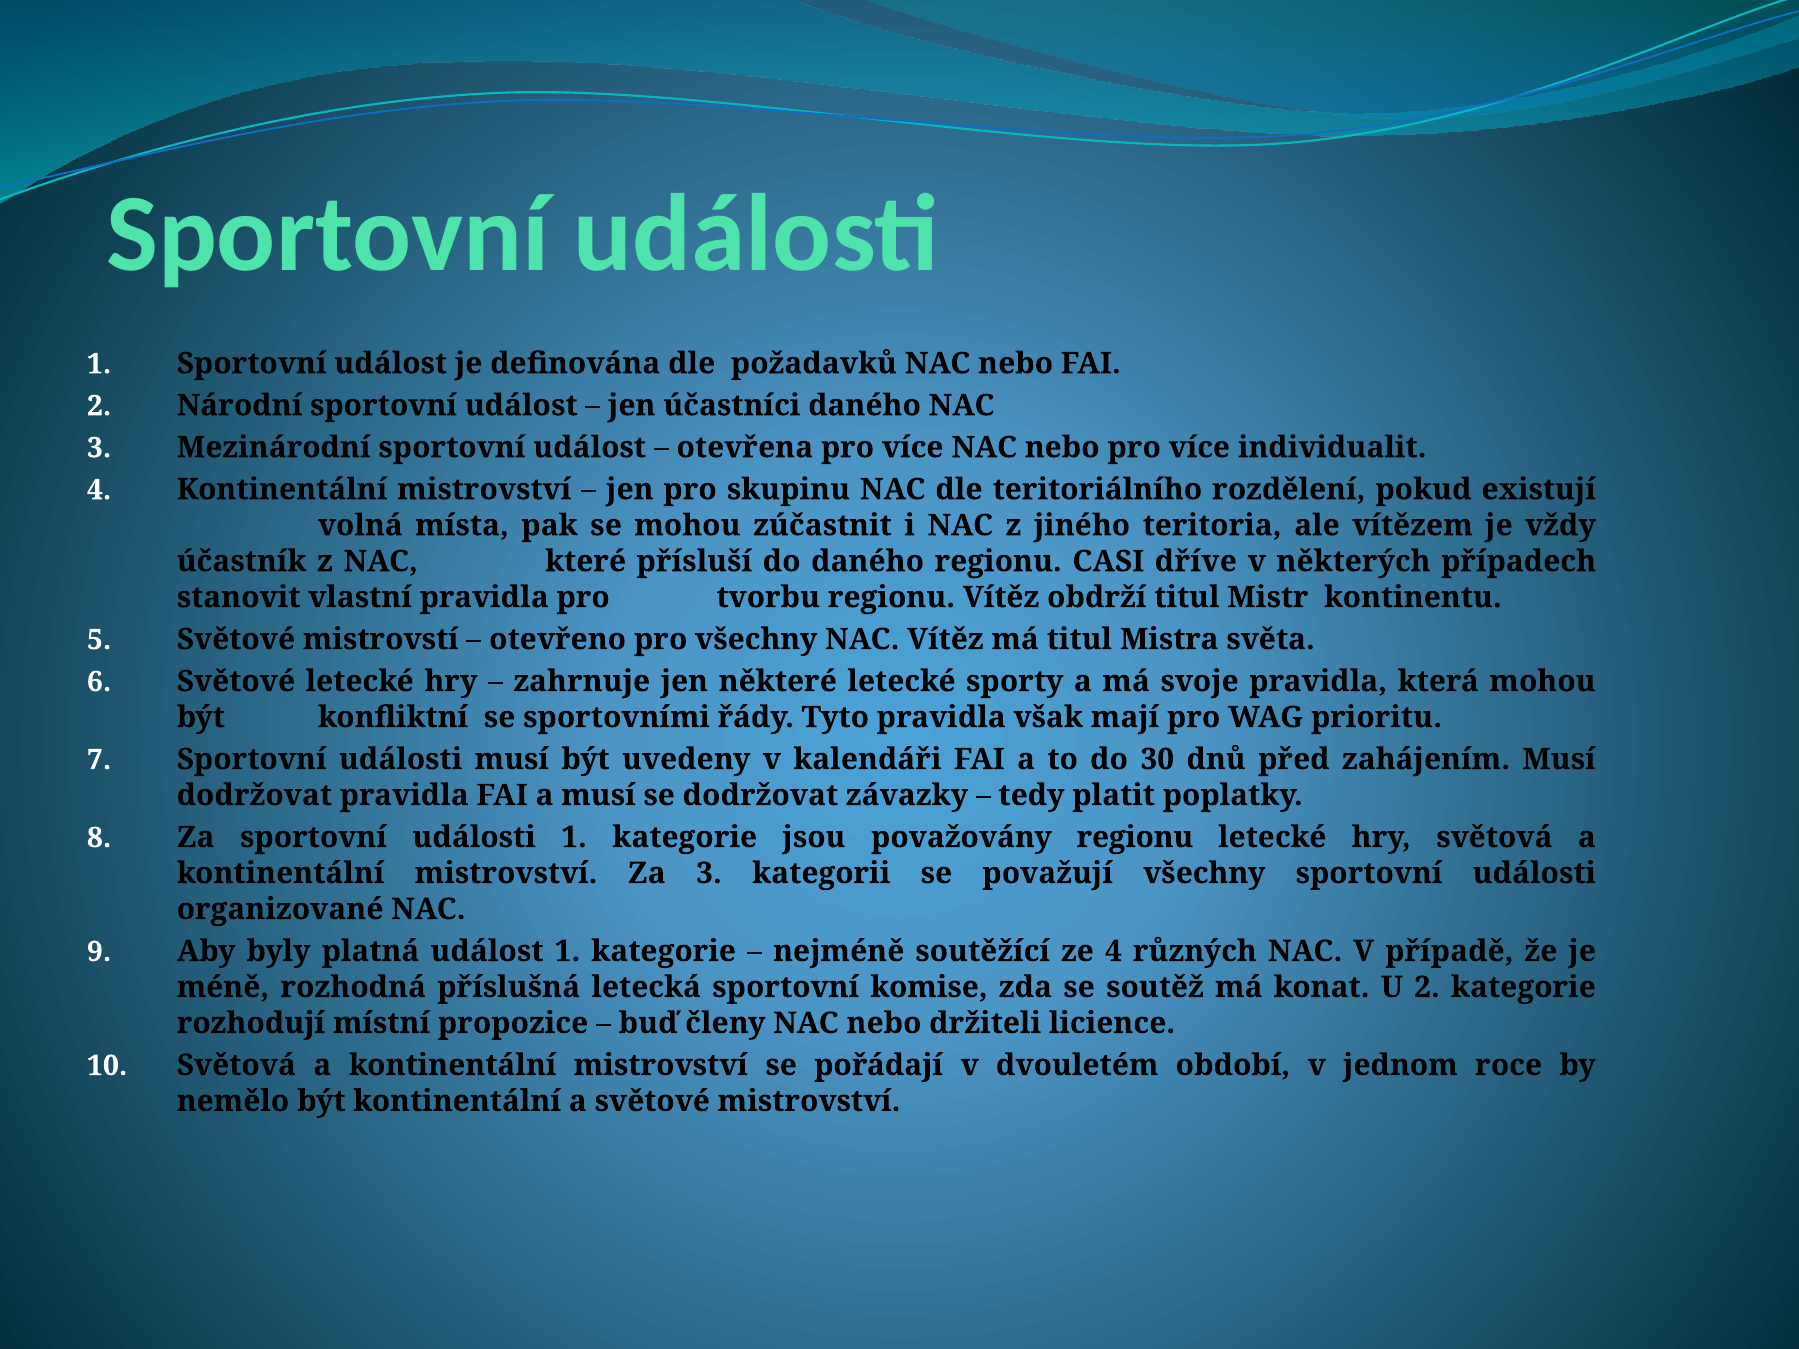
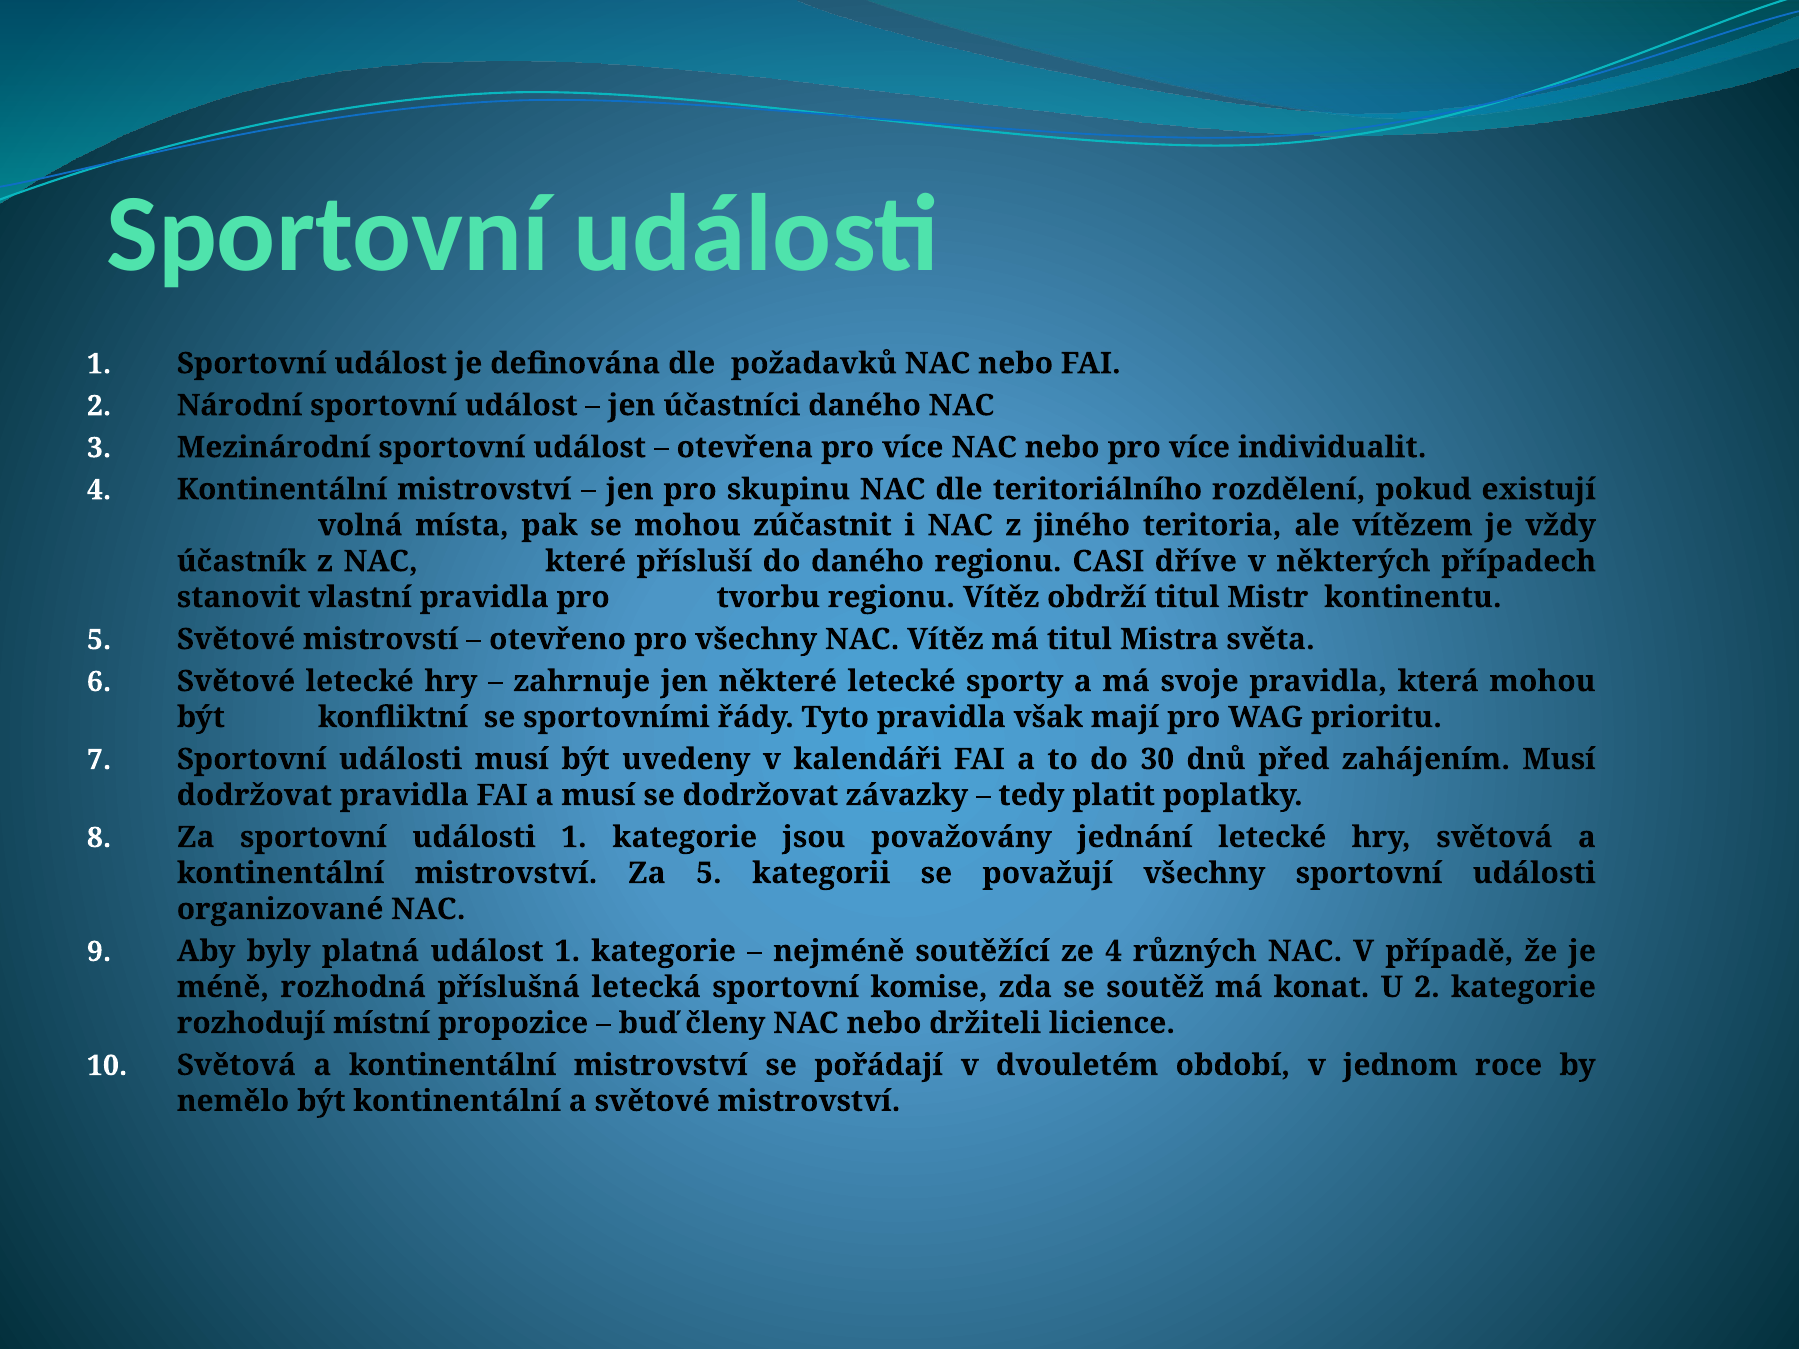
považovány regionu: regionu -> jednání (1135, 837)
Za 3: 3 -> 5 (709, 873)
